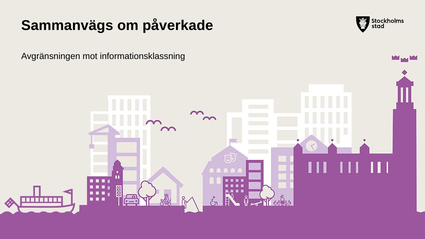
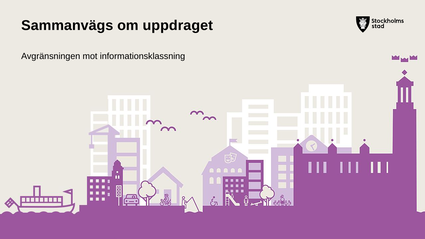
påverkade: påverkade -> uppdraget (178, 25)
